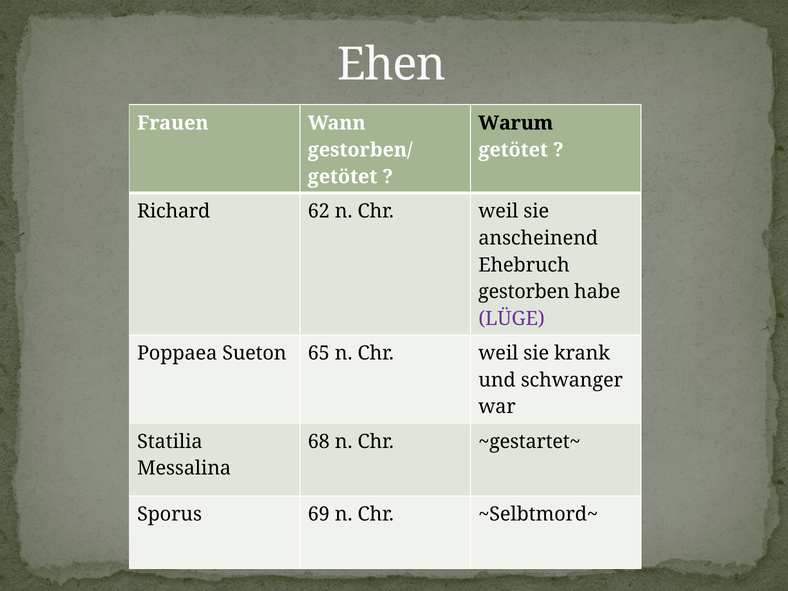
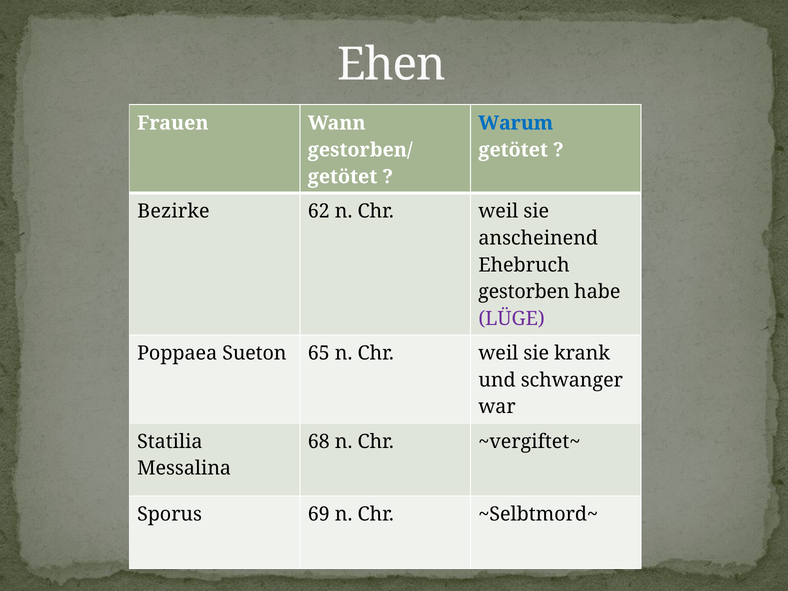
Warum colour: black -> blue (516, 123)
Richard: Richard -> Bezirke (174, 211)
~gestartet~: ~gestartet~ -> ~vergiftet~ (529, 442)
